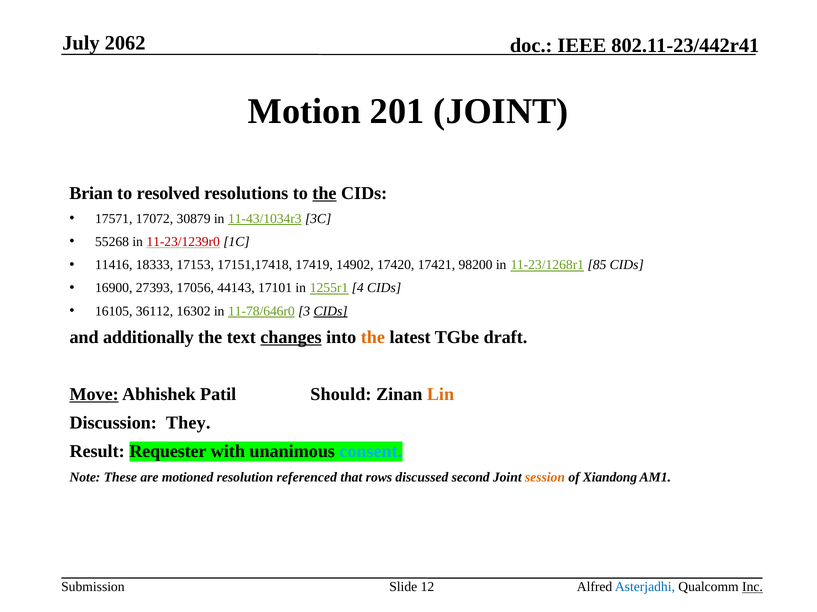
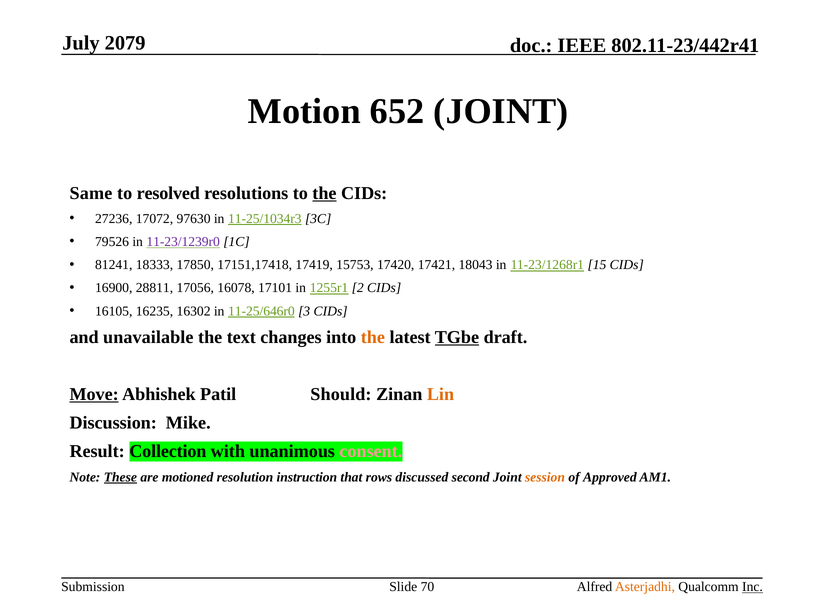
2062: 2062 -> 2079 (125, 43)
201: 201 -> 652 (397, 111)
Brian: Brian -> Same (91, 193)
17571: 17571 -> 27236 (114, 219)
30879: 30879 -> 97630 (194, 219)
11-43/1034r3: 11-43/1034r3 -> 11-25/1034r3 (265, 219)
55268: 55268 -> 79526 (112, 242)
11-23/1239r0 colour: red -> purple (183, 242)
11416: 11416 -> 81241 (114, 265)
17153: 17153 -> 17850 (195, 265)
14902: 14902 -> 15753 (355, 265)
98200: 98200 -> 18043 (476, 265)
85: 85 -> 15 (597, 265)
27393: 27393 -> 28811 (155, 288)
44143: 44143 -> 16078 (236, 288)
4: 4 -> 2 (358, 288)
36112: 36112 -> 16235 (155, 311)
11-78/646r0: 11-78/646r0 -> 11-25/646r0 (261, 311)
CIDs underline: present -> none (331, 311)
additionally: additionally -> unavailable (148, 338)
changes underline: present -> none (291, 338)
TGbe underline: none -> present (457, 338)
They: They -> Mike (188, 423)
Requester: Requester -> Collection (168, 452)
consent colour: light blue -> pink (371, 452)
These underline: none -> present (120, 478)
referenced: referenced -> instruction (307, 478)
Xiandong: Xiandong -> Approved (610, 478)
12: 12 -> 70 (427, 588)
Asterjadhi colour: blue -> orange (645, 588)
